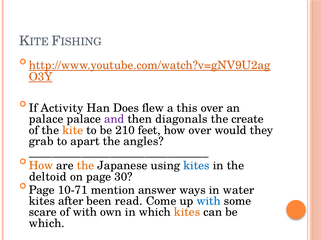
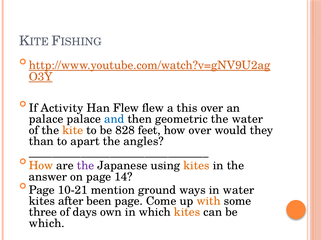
Han Does: Does -> Flew (126, 108)
and colour: purple -> blue (114, 120)
diagonals: diagonals -> geometric (181, 120)
the create: create -> water (247, 120)
210: 210 -> 828 (125, 131)
grab: grab -> than (41, 142)
the colour: orange -> purple (86, 166)
kites colour: blue -> orange (196, 166)
deltoid: deltoid -> answer (48, 177)
30: 30 -> 14 (123, 177)
10-71: 10-71 -> 10-21 (73, 191)
answer: answer -> ground (157, 191)
been read: read -> page (129, 202)
with colour: blue -> orange (209, 202)
scare: scare -> three (43, 213)
of with: with -> days (85, 213)
